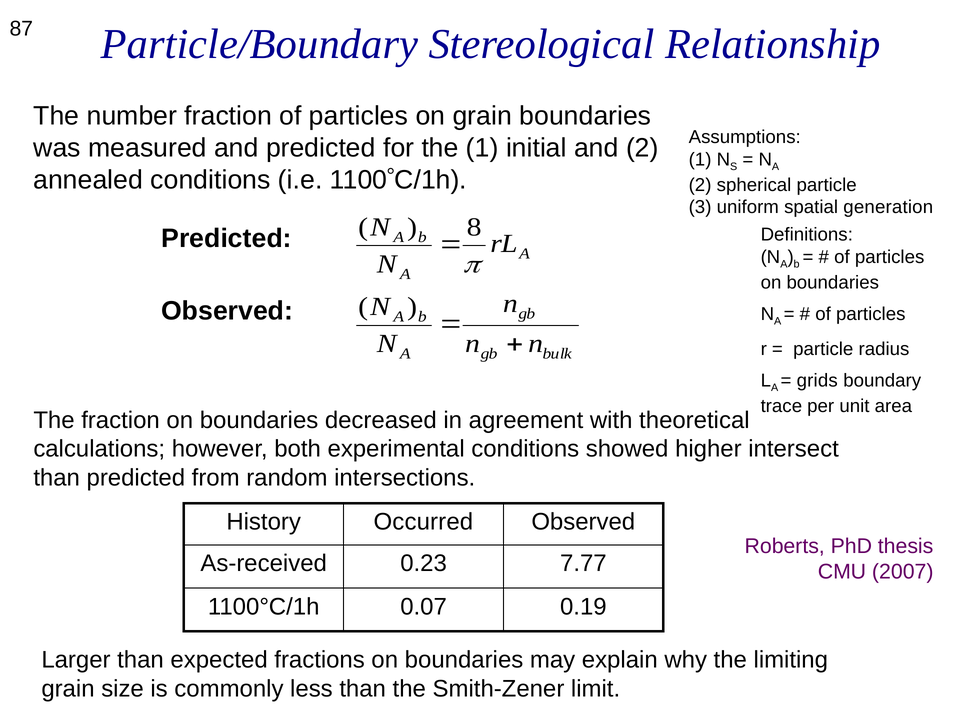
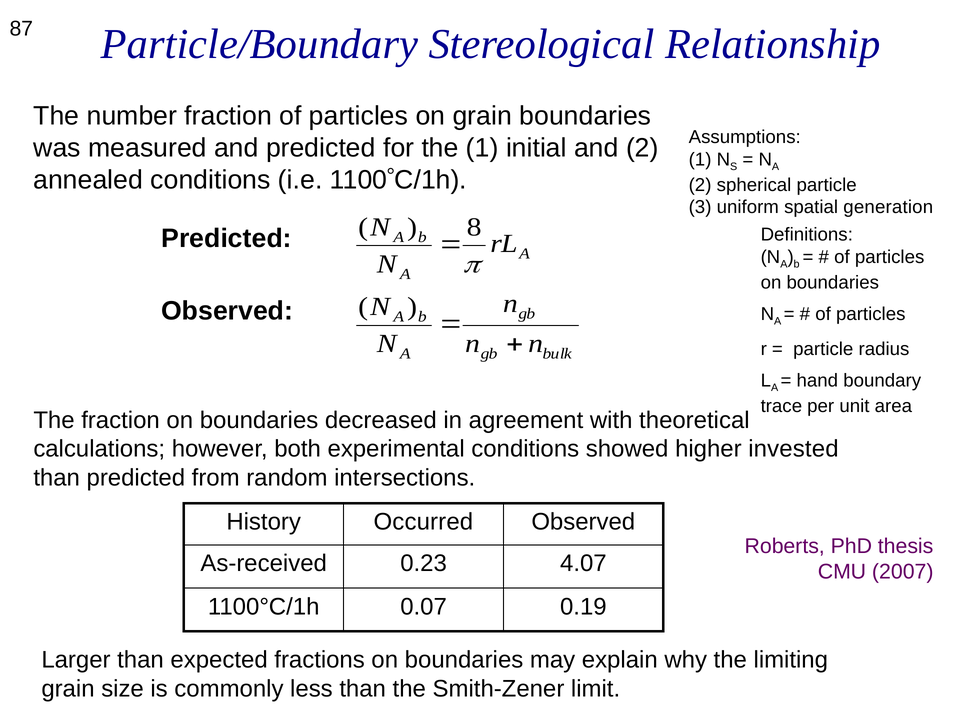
grids: grids -> hand (817, 381)
intersect: intersect -> invested (793, 449)
7.77: 7.77 -> 4.07 (583, 564)
